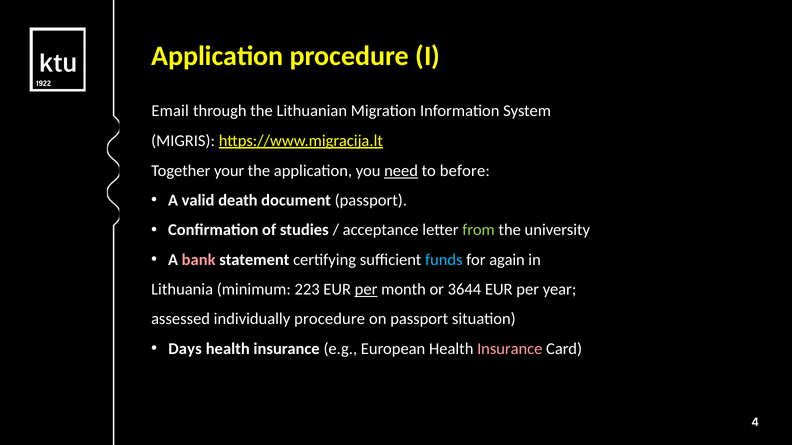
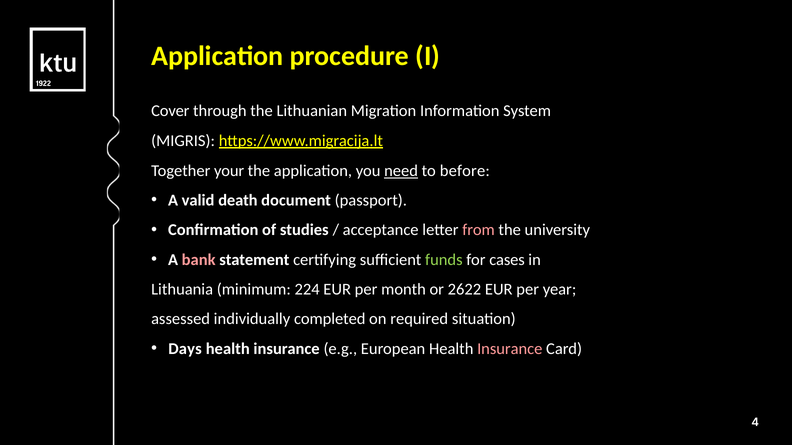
Email: Email -> Cover (170, 111)
from colour: light green -> pink (479, 230)
funds colour: light blue -> light green (444, 260)
again: again -> cases (507, 260)
223: 223 -> 224 (307, 290)
per underline: present -> none (366, 290)
3644: 3644 -> 2622 (464, 290)
individually procedure: procedure -> completed (330, 319)
on passport: passport -> required (419, 319)
